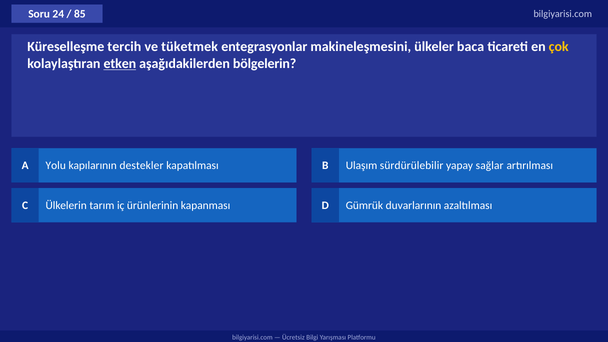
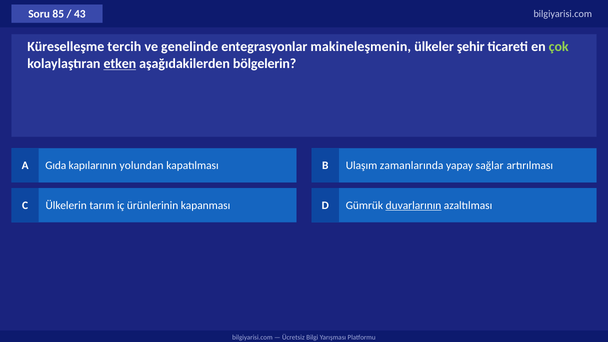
24: 24 -> 85 (58, 14)
85: 85 -> 43 (80, 14)
tüketmek: tüketmek -> genelinde (190, 47)
makineleşmesini: makineleşmesini -> makineleşmenin (361, 47)
baca: baca -> şehir (471, 47)
çok colour: yellow -> light green (559, 47)
Yolu: Yolu -> Gıda (56, 165)
destekler: destekler -> yolundan (142, 165)
sürdürülebilir: sürdürülebilir -> zamanlarında (412, 165)
duvarlarının underline: none -> present (414, 205)
